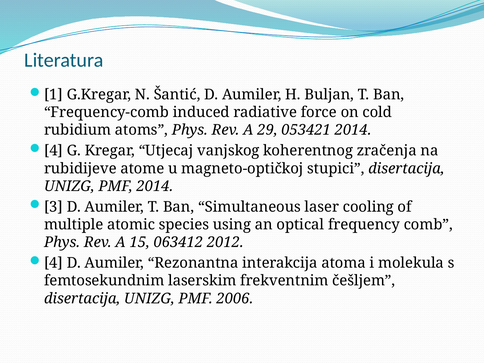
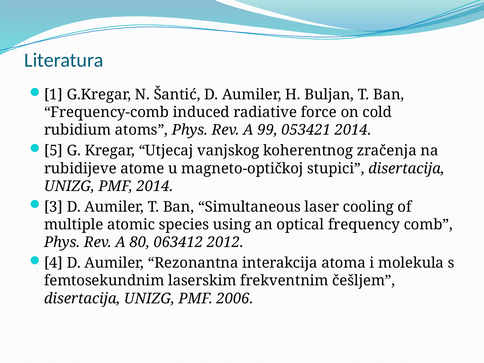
29: 29 -> 99 (267, 130)
4: 4 -> 5 (53, 151)
15: 15 -> 80 (140, 242)
